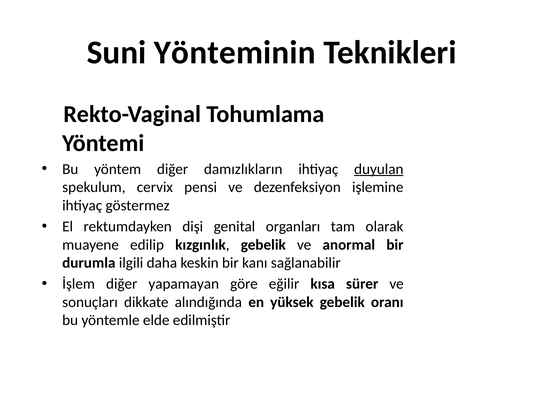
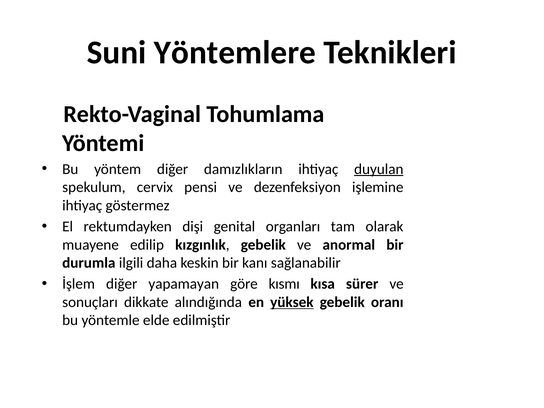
Yönteminin: Yönteminin -> Yöntemlere (235, 53)
eğilir: eğilir -> kısmı (284, 284)
yüksek underline: none -> present (292, 302)
